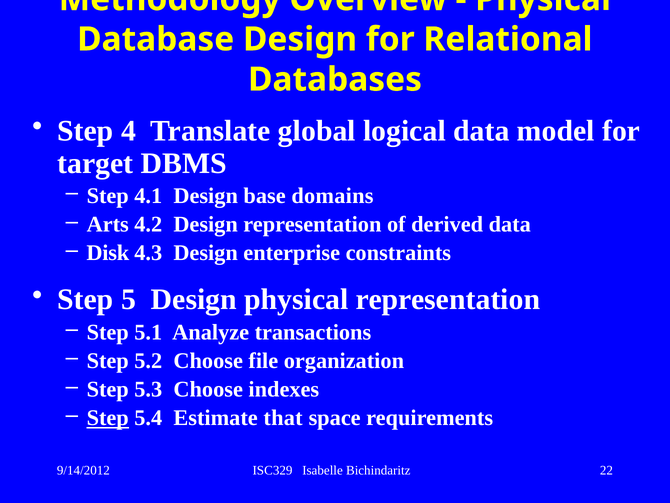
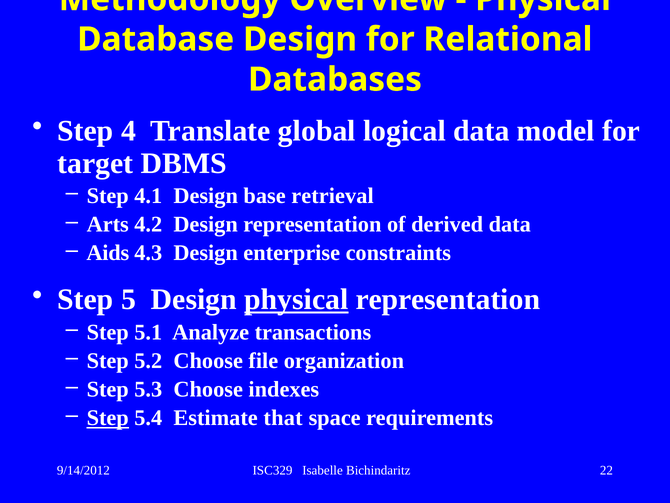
domains: domains -> retrieval (333, 196)
Disk: Disk -> Aids (108, 253)
physical underline: none -> present (296, 299)
